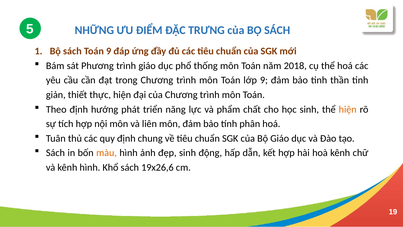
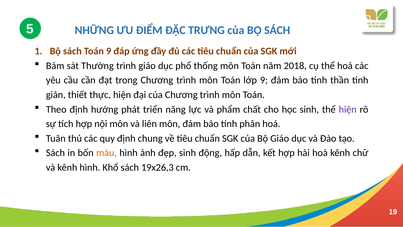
Phương: Phương -> Thường (97, 66)
hiện colour: orange -> purple (348, 109)
19x26,6: 19x26,6 -> 19x26,3 (157, 167)
